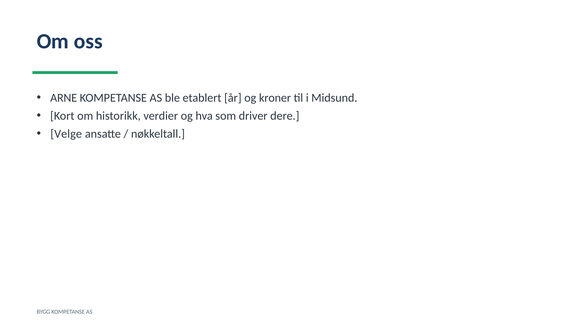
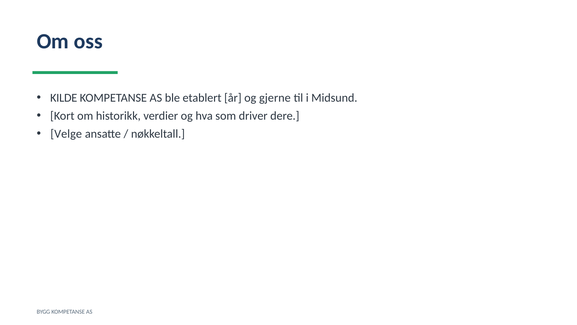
ARNE: ARNE -> KILDE (64, 98)
kroner: kroner -> gjerne (275, 98)
